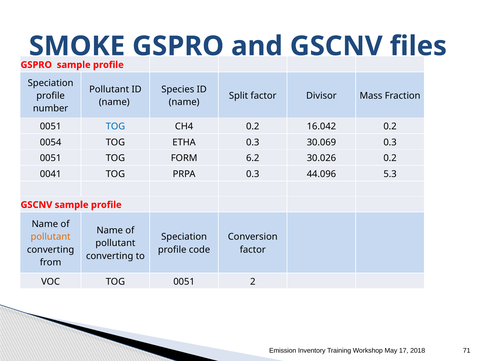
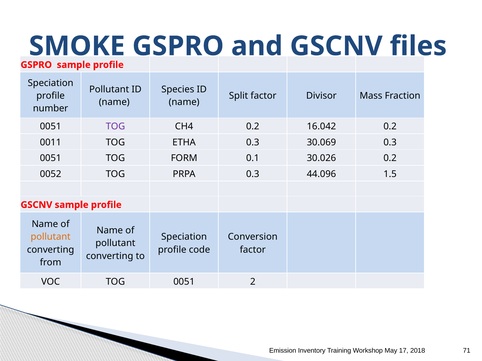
TOG colour: blue -> purple (115, 127)
0054: 0054 -> 0011 (51, 143)
6.2: 6.2 -> 0.1 (253, 158)
0041: 0041 -> 0052 (51, 174)
5.3: 5.3 -> 1.5 (390, 174)
